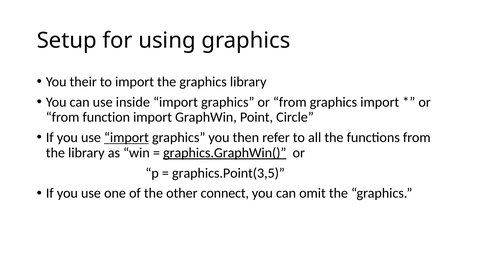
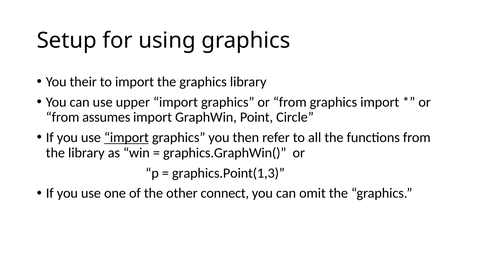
inside: inside -> upper (133, 102)
function: function -> assumes (106, 117)
graphics.GraphWin( underline: present -> none (225, 153)
graphics.Point(3,5: graphics.Point(3,5 -> graphics.Point(1,3 (228, 173)
